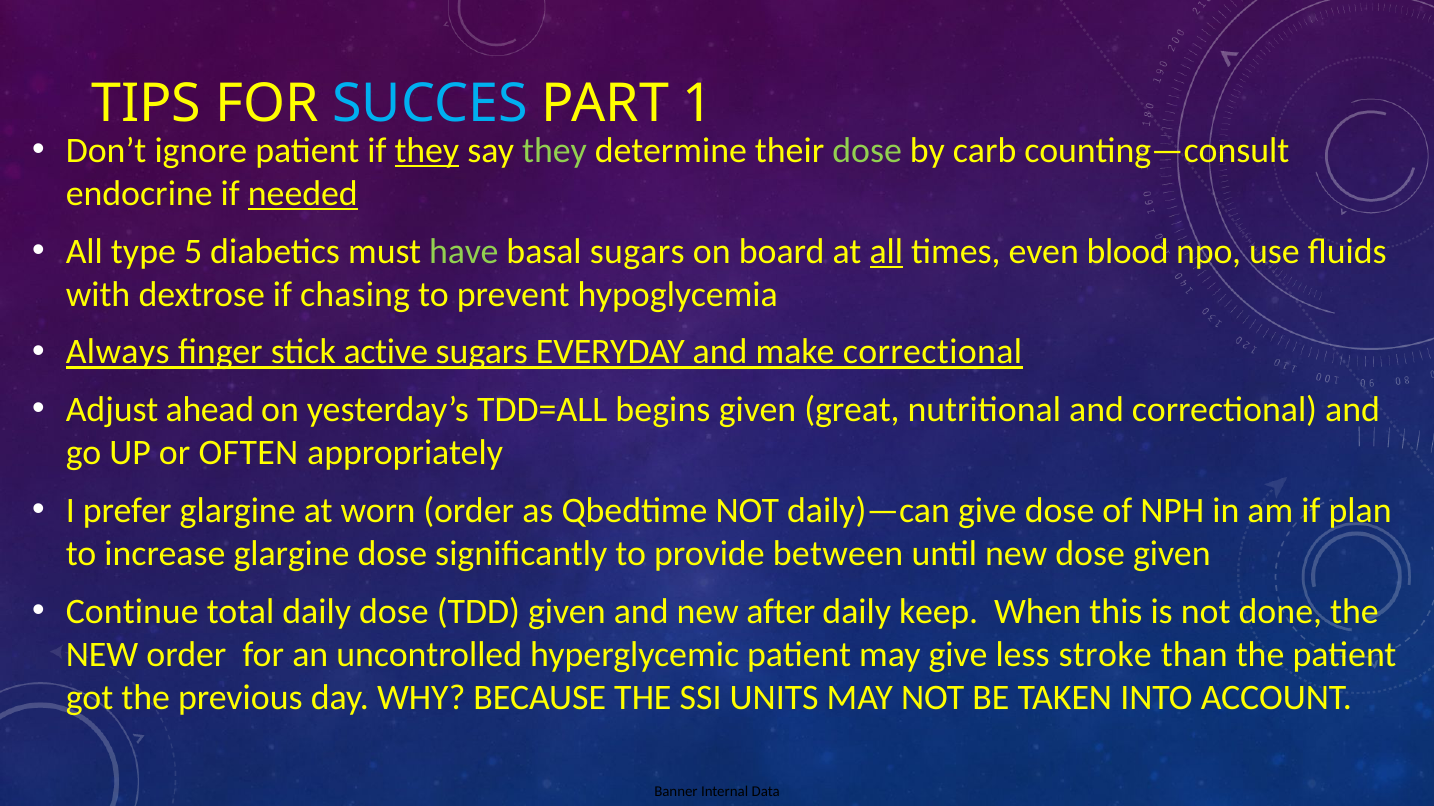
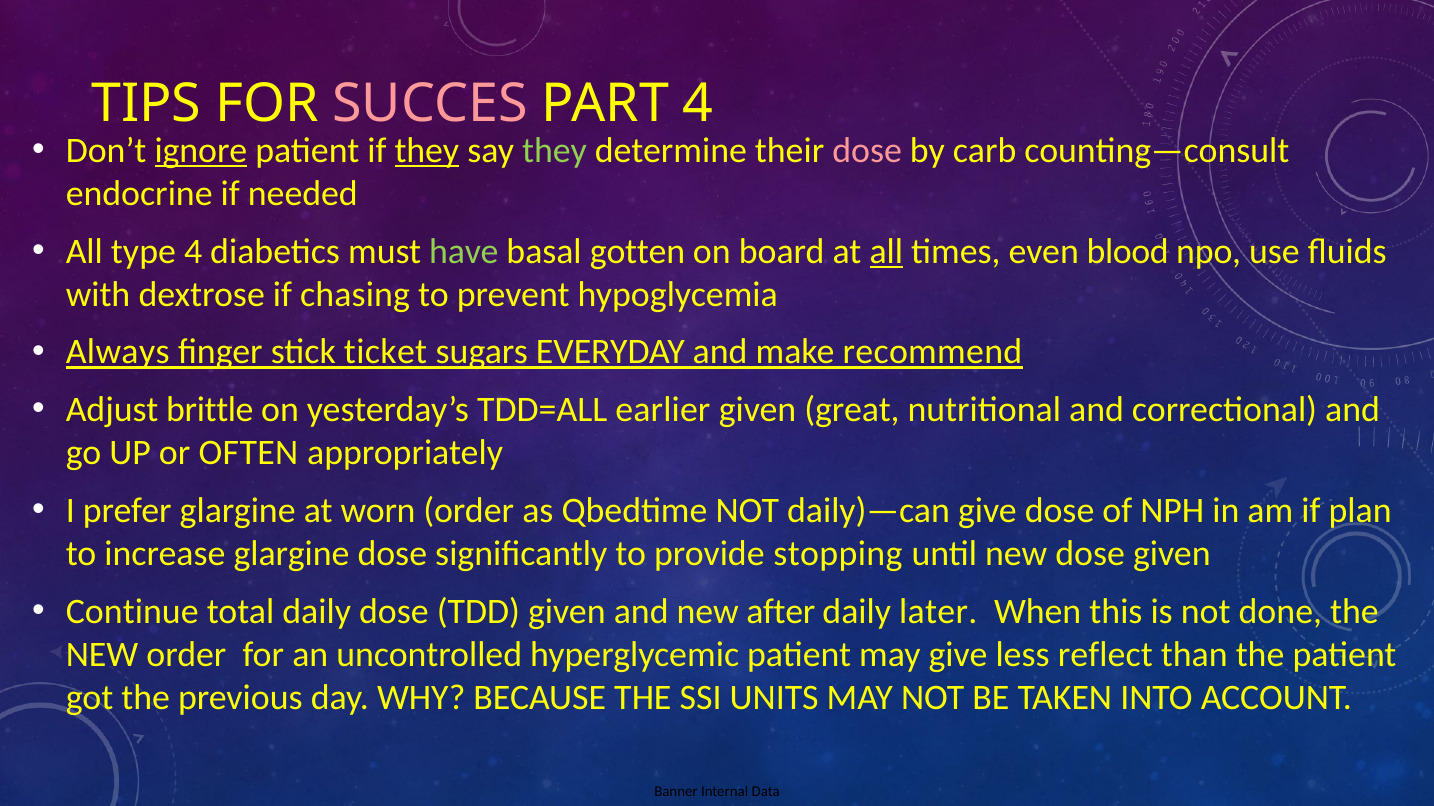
SUCCES colour: light blue -> pink (430, 103)
PART 1: 1 -> 4 (698, 103)
ignore underline: none -> present (201, 150)
dose colour: light green -> pink (867, 150)
needed underline: present -> none (303, 193)
type 5: 5 -> 4 (193, 251)
basal sugars: sugars -> gotten (638, 251)
active: active -> ticket (386, 352)
make correctional: correctional -> recommend (932, 352)
ahead: ahead -> brittle (210, 410)
begins: begins -> earlier (663, 410)
between: between -> stopping (838, 554)
keep: keep -> later (938, 612)
stroke: stroke -> reflect (1105, 655)
